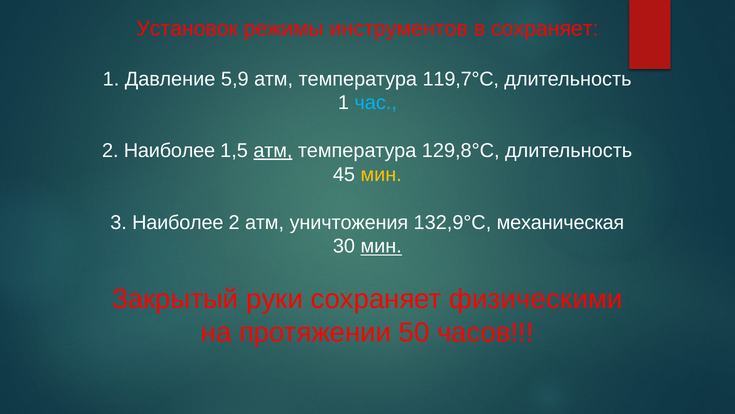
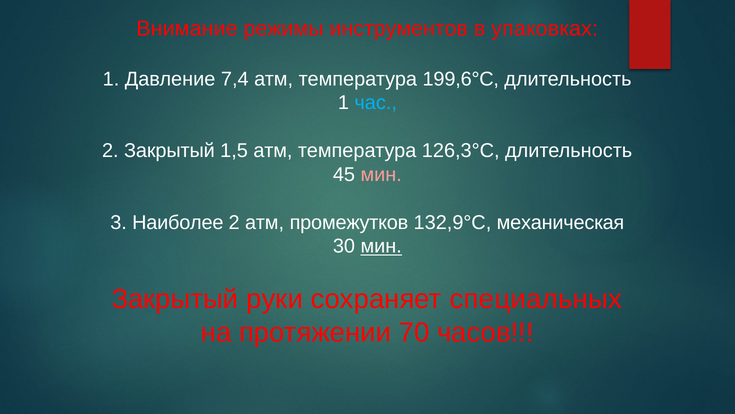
Установок: Установок -> Внимание (187, 28)
в сохраняет: сохраняет -> упаковках (545, 28)
5,9: 5,9 -> 7,4 (235, 79)
119,7°С: 119,7°С -> 199,6°С (461, 79)
2 Наиболее: Наиболее -> Закрытый (169, 151)
атм underline: present -> none (273, 151)
129,8°С: 129,8°С -> 126,3°С (461, 151)
мин colour: yellow -> pink (381, 174)
уничтожения: уничтожения -> промежутков (349, 222)
физическими: физическими -> специальных (536, 299)
50: 50 -> 70 (414, 332)
